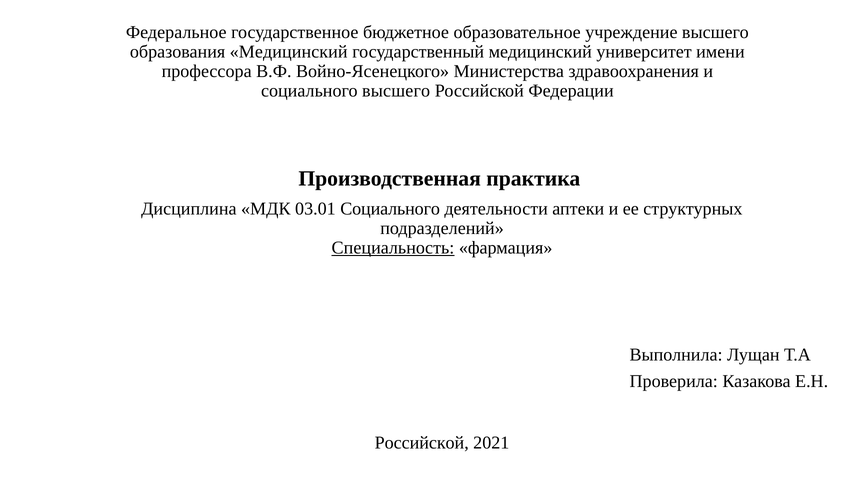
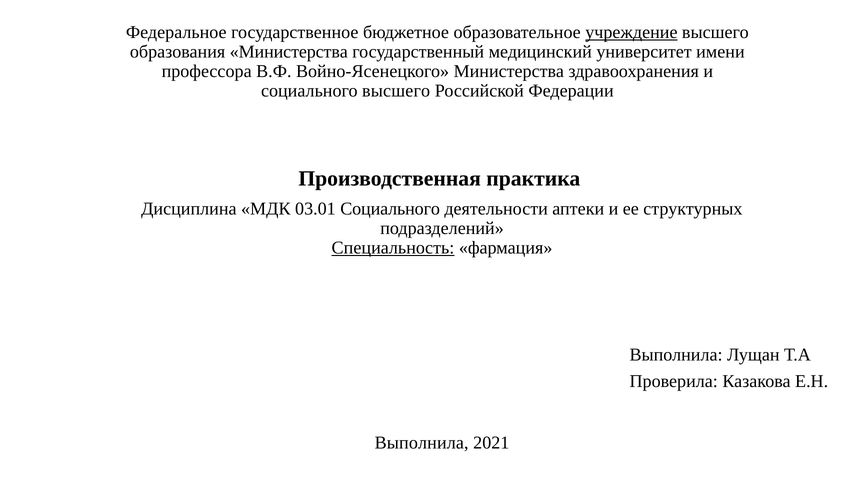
учреждение underline: none -> present (631, 32)
образования Медицинский: Медицинский -> Министерства (289, 52)
Российской: Российской -> Выполнила (422, 443)
